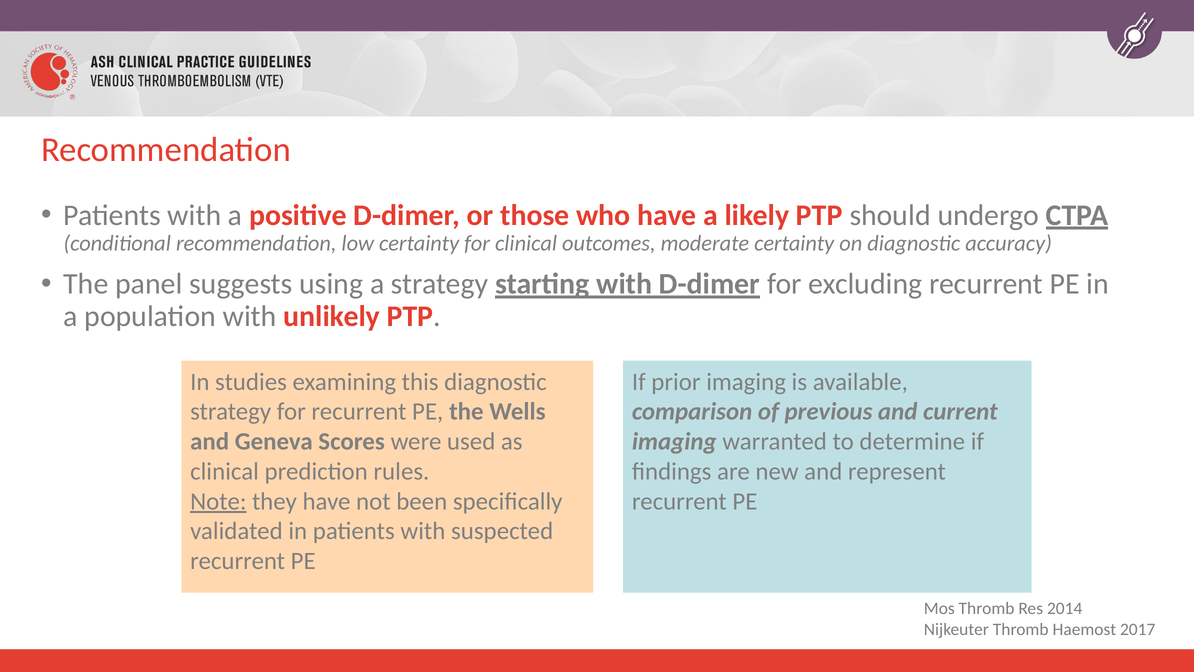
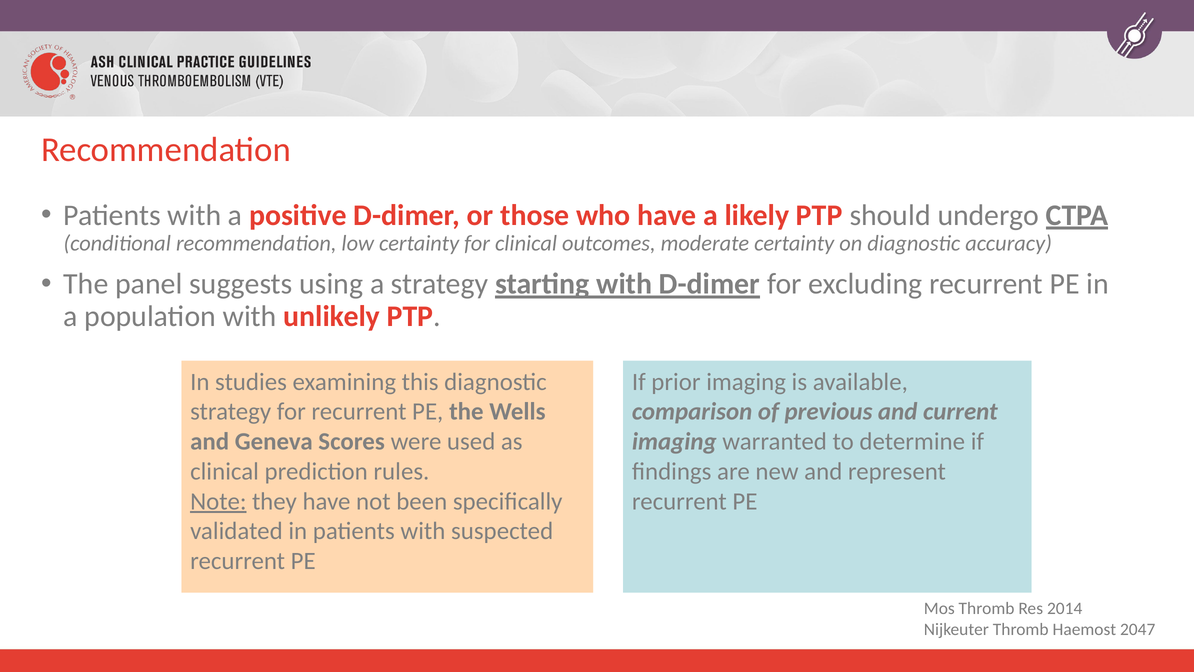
2017: 2017 -> 2047 (1138, 629)
